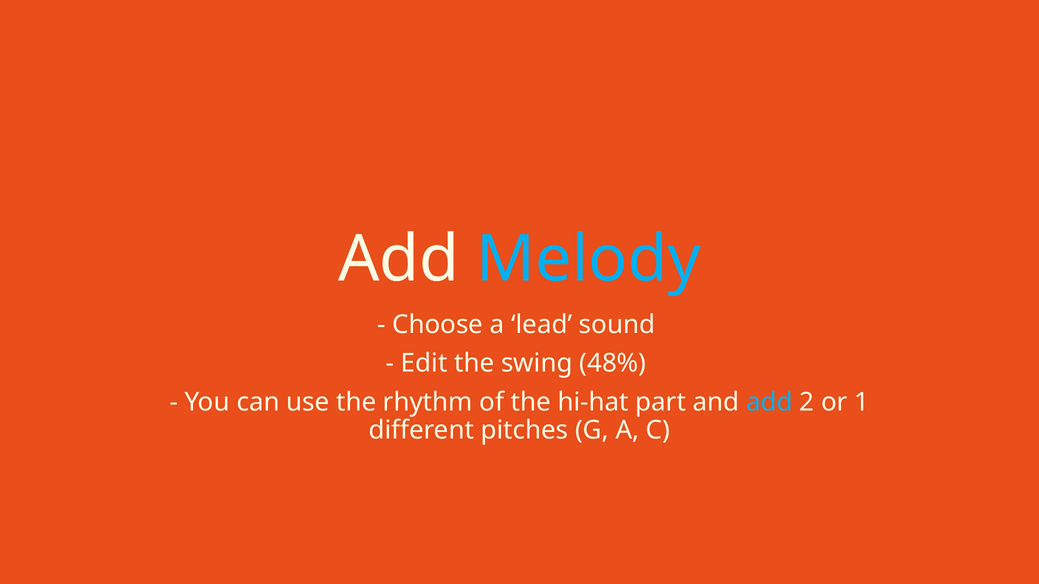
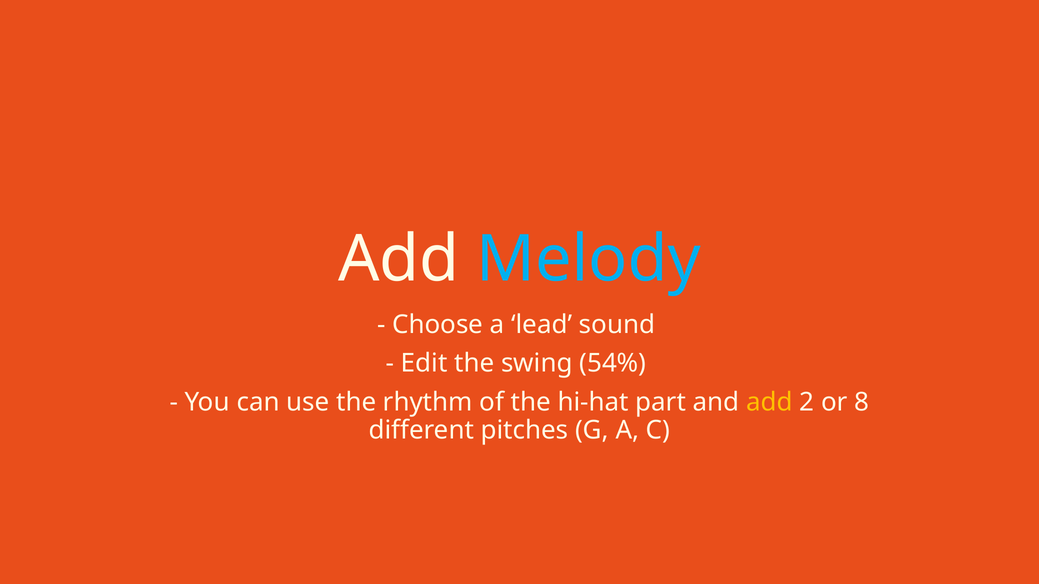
48%: 48% -> 54% (613, 364)
add colour: light blue -> yellow (769, 402)
1: 1 -> 8 (862, 402)
